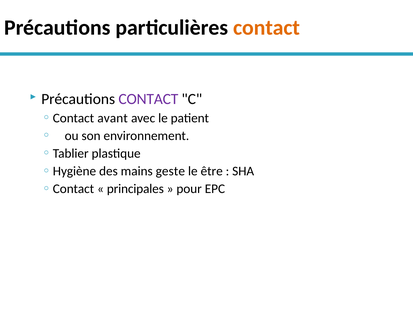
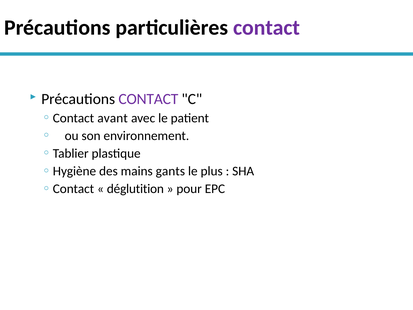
contact colour: orange -> purple (267, 28)
geste: geste -> gants (170, 171)
être: être -> plus (212, 171)
principales: principales -> déglutition (135, 189)
